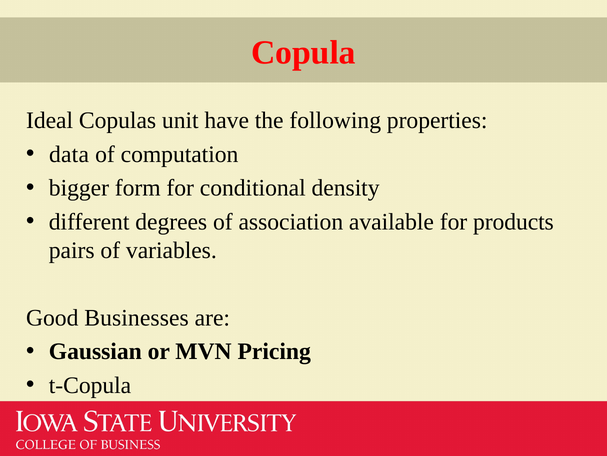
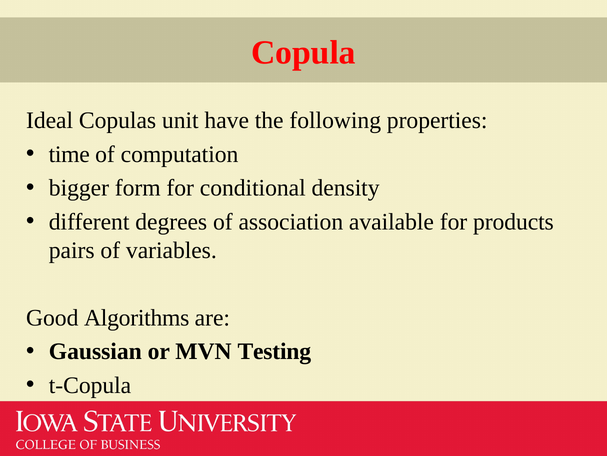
data: data -> time (69, 154)
Businesses: Businesses -> Algorithms (137, 317)
Pricing: Pricing -> Testing (274, 351)
